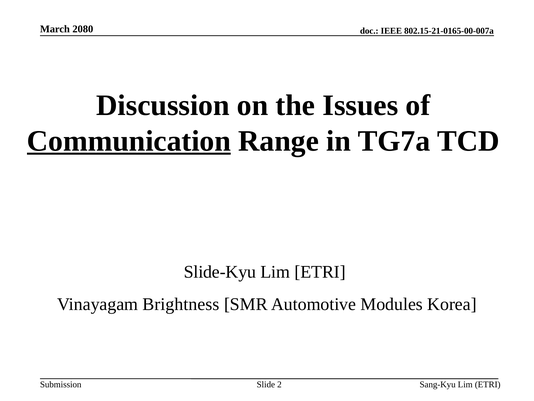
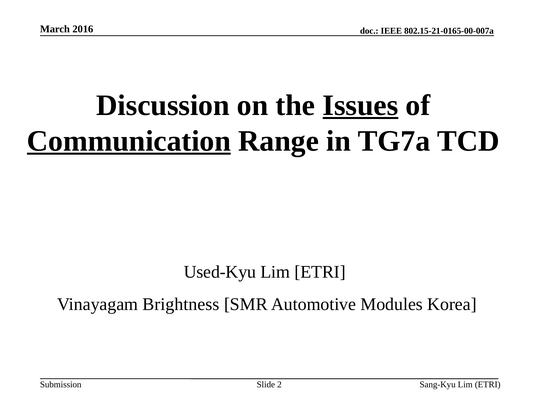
2080: 2080 -> 2016 (83, 29)
Issues underline: none -> present (360, 105)
Slide-Kyu: Slide-Kyu -> Used-Kyu (220, 272)
